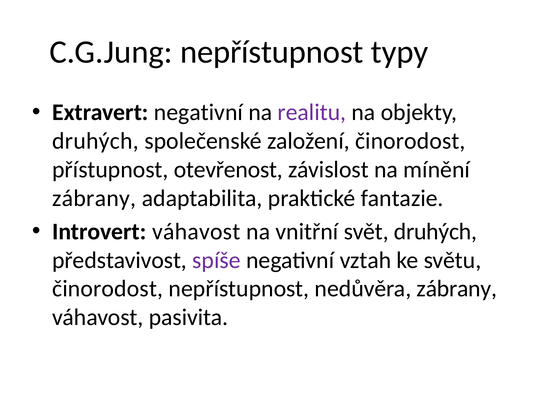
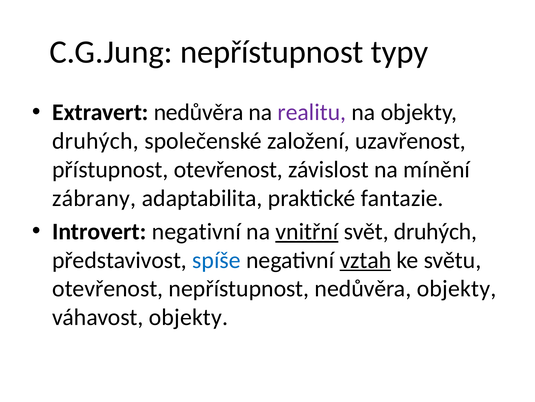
Extravert negativní: negativní -> nedůvěra (199, 112)
založení činorodost: činorodost -> uzavřenost (410, 141)
Introvert váhavost: váhavost -> negativní (196, 231)
vnitřní underline: none -> present (307, 231)
spíše colour: purple -> blue (217, 260)
vztah underline: none -> present (365, 260)
činorodost: činorodost -> otevřenost (108, 288)
nedůvěra zábrany: zábrany -> objekty (457, 288)
váhavost pasivita: pasivita -> objekty (188, 317)
